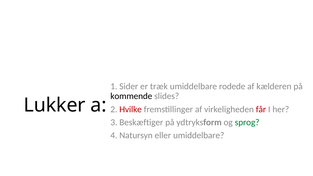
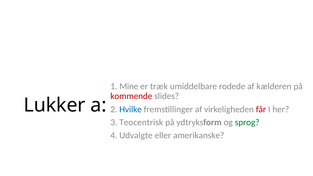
Sider: Sider -> Mine (129, 86)
kommende colour: black -> red (131, 96)
Hvilke colour: red -> blue (131, 109)
Beskæftiger: Beskæftiger -> Teocentrisk (141, 122)
Natursyn: Natursyn -> Udvalgte (136, 135)
eller umiddelbare: umiddelbare -> amerikanske (199, 135)
